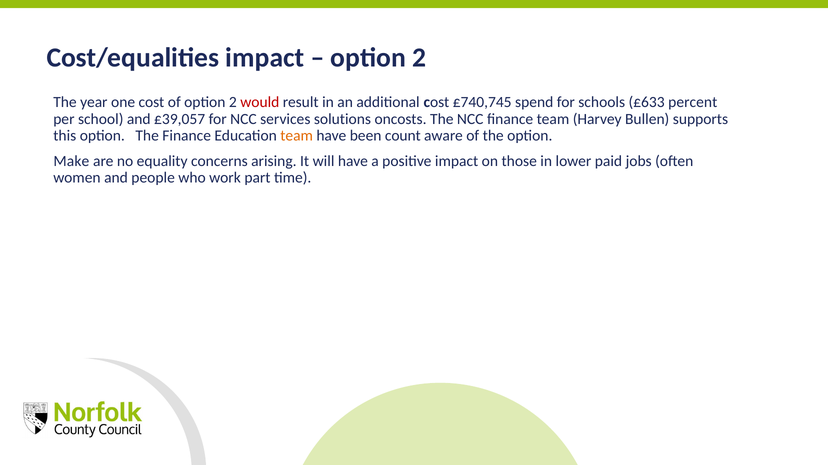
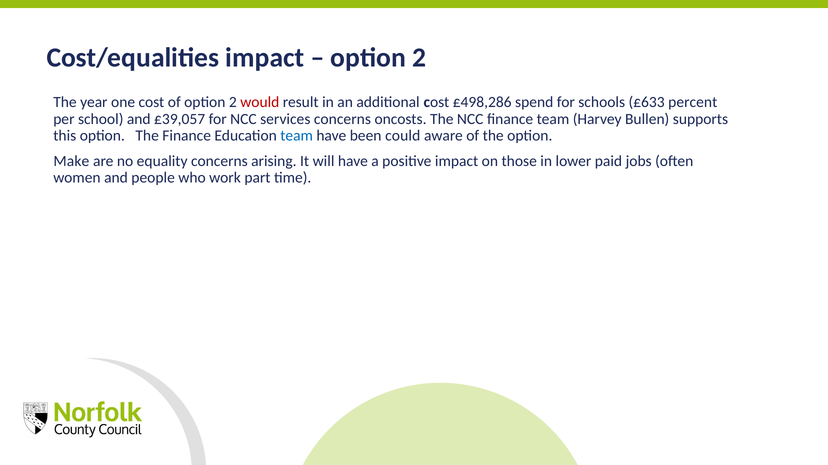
£740,745: £740,745 -> £498,286 (482, 102)
services solutions: solutions -> concerns (342, 119)
team colour: orange -> blue (297, 136)
count: count -> could (403, 136)
